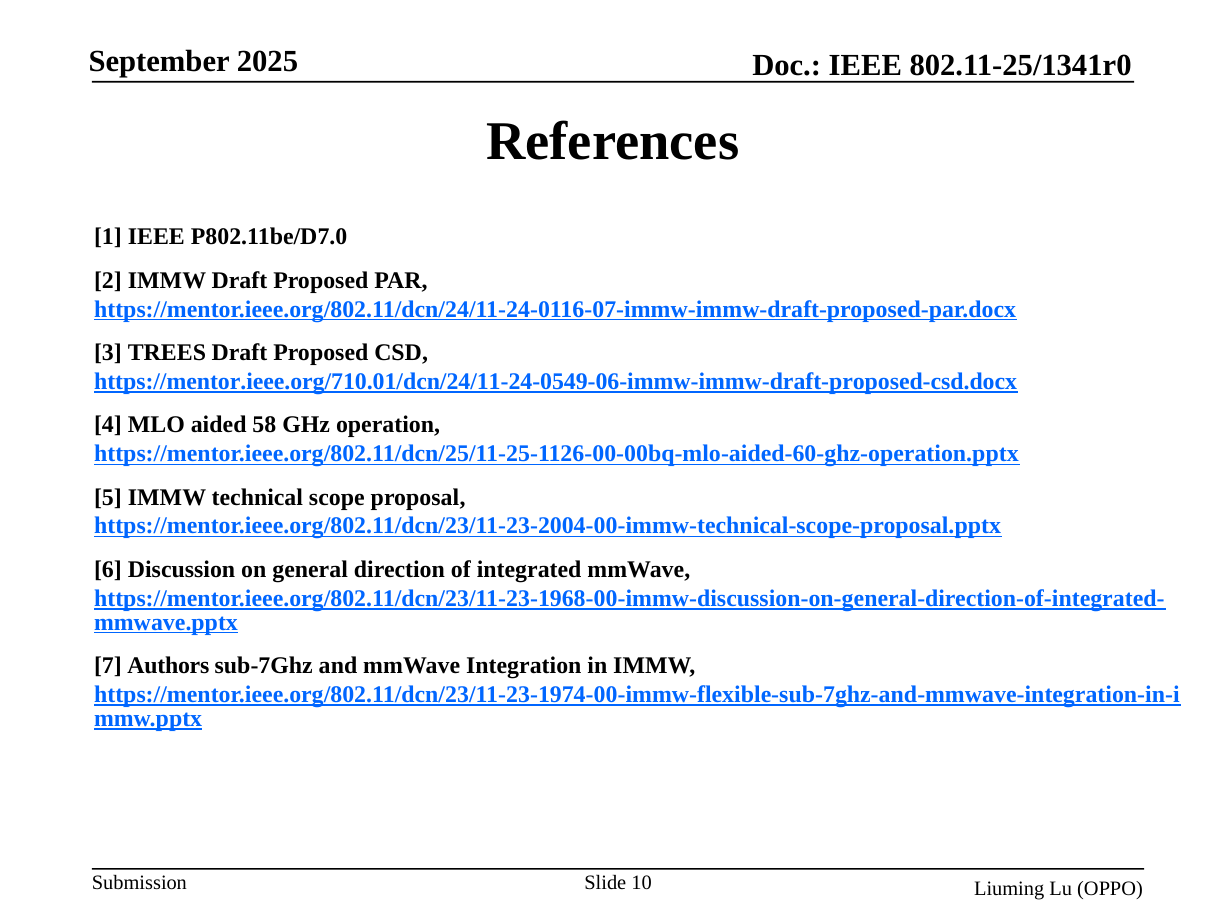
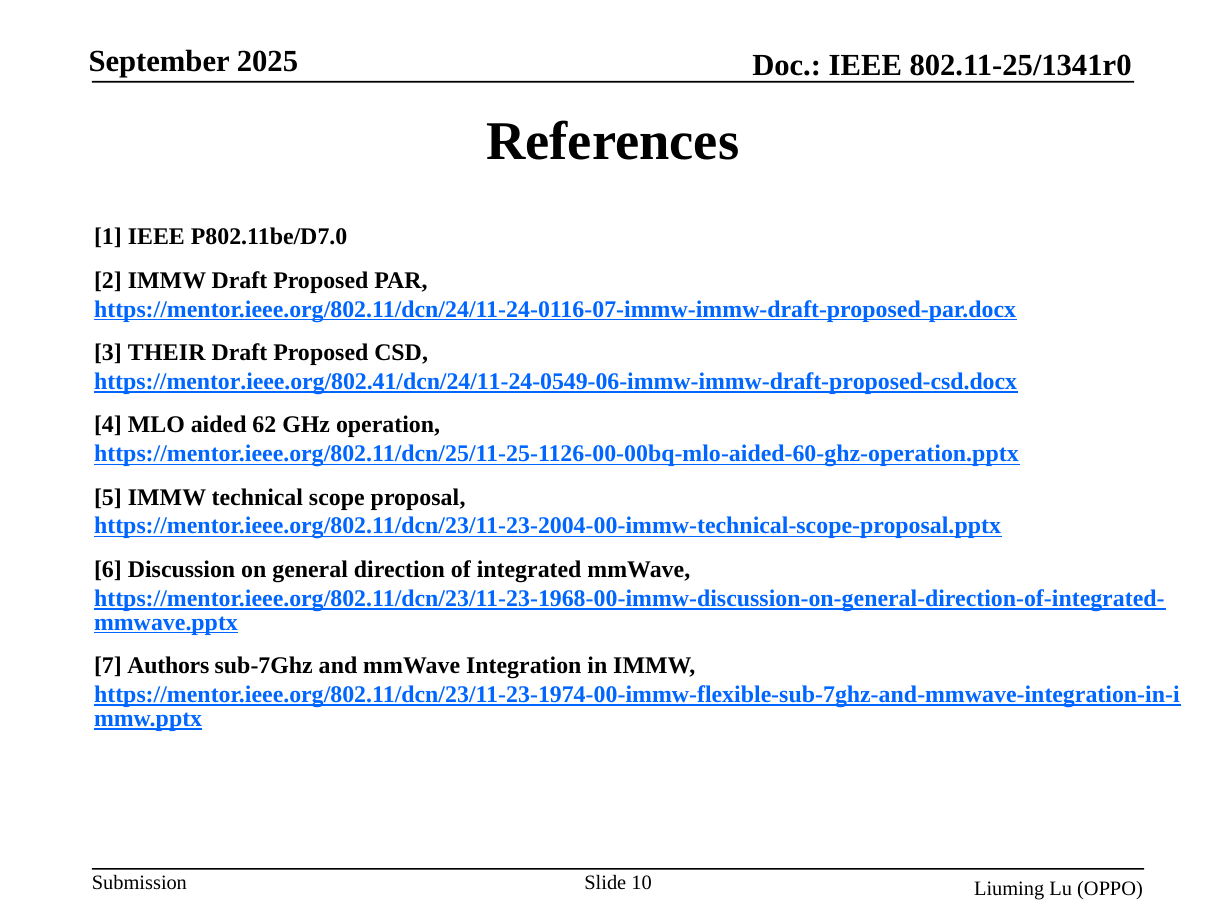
TREES: TREES -> THEIR (167, 353)
https://mentor.ieee.org/710.01/dcn/24/11-24-0549-06-immw-immw-draft-proposed-csd.docx: https://mentor.ieee.org/710.01/dcn/24/11-24-0549-06-immw-immw-draft-proposed-csd.docx -> https://mentor.ieee.org/802.41/dcn/24/11-24-0549-06-immw-immw-draft-proposed-csd.docx (556, 381)
58: 58 -> 62 (264, 425)
